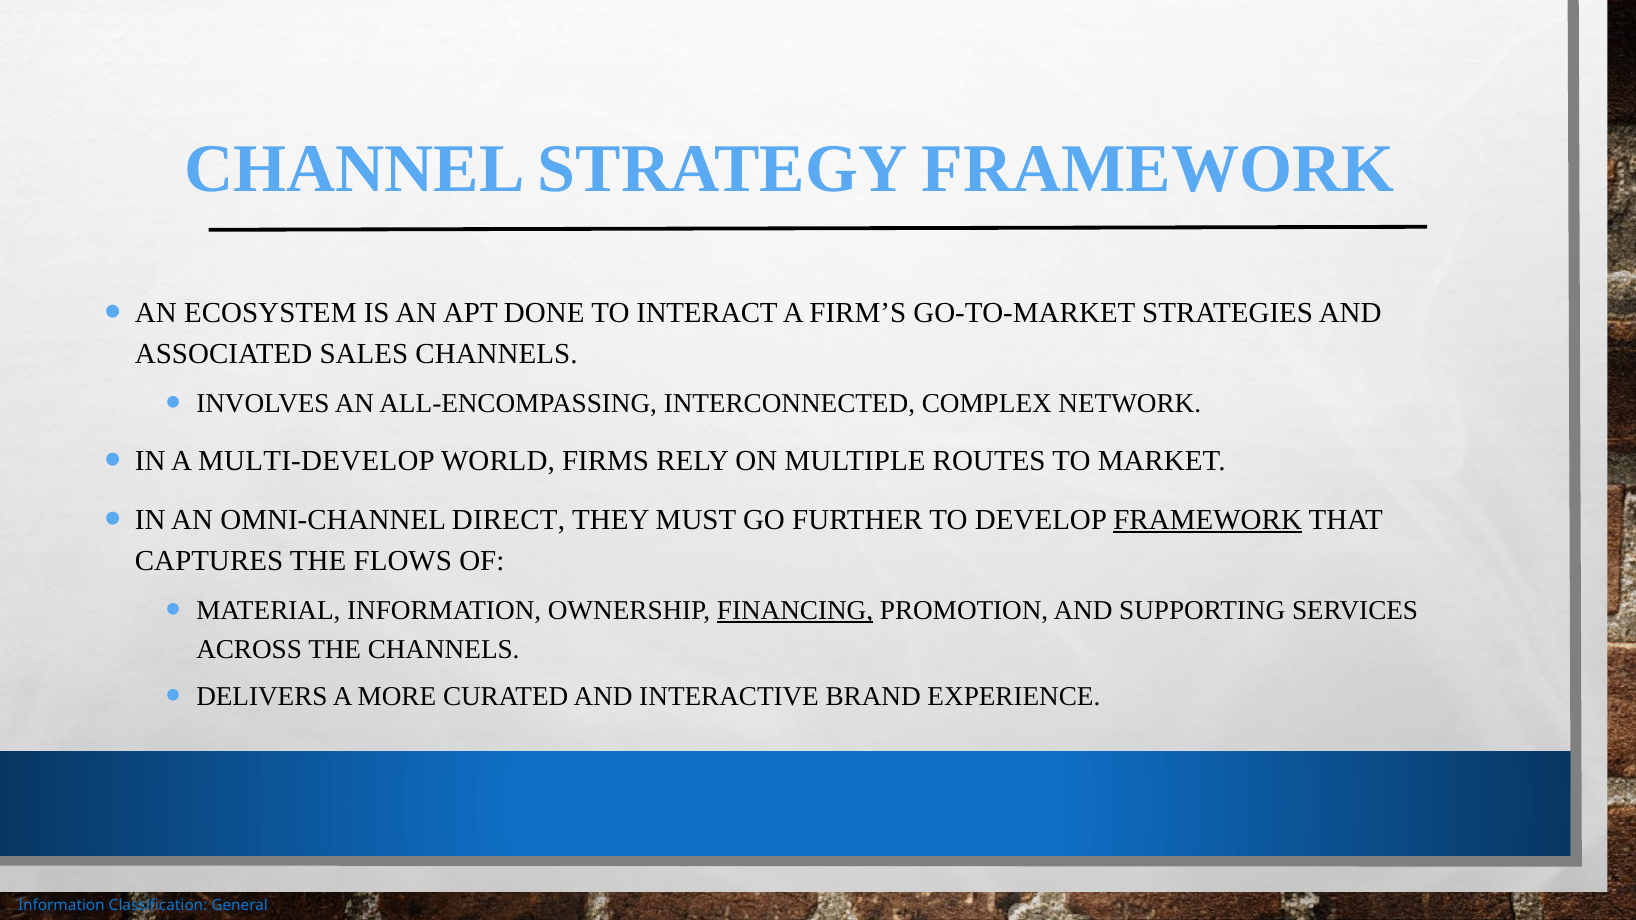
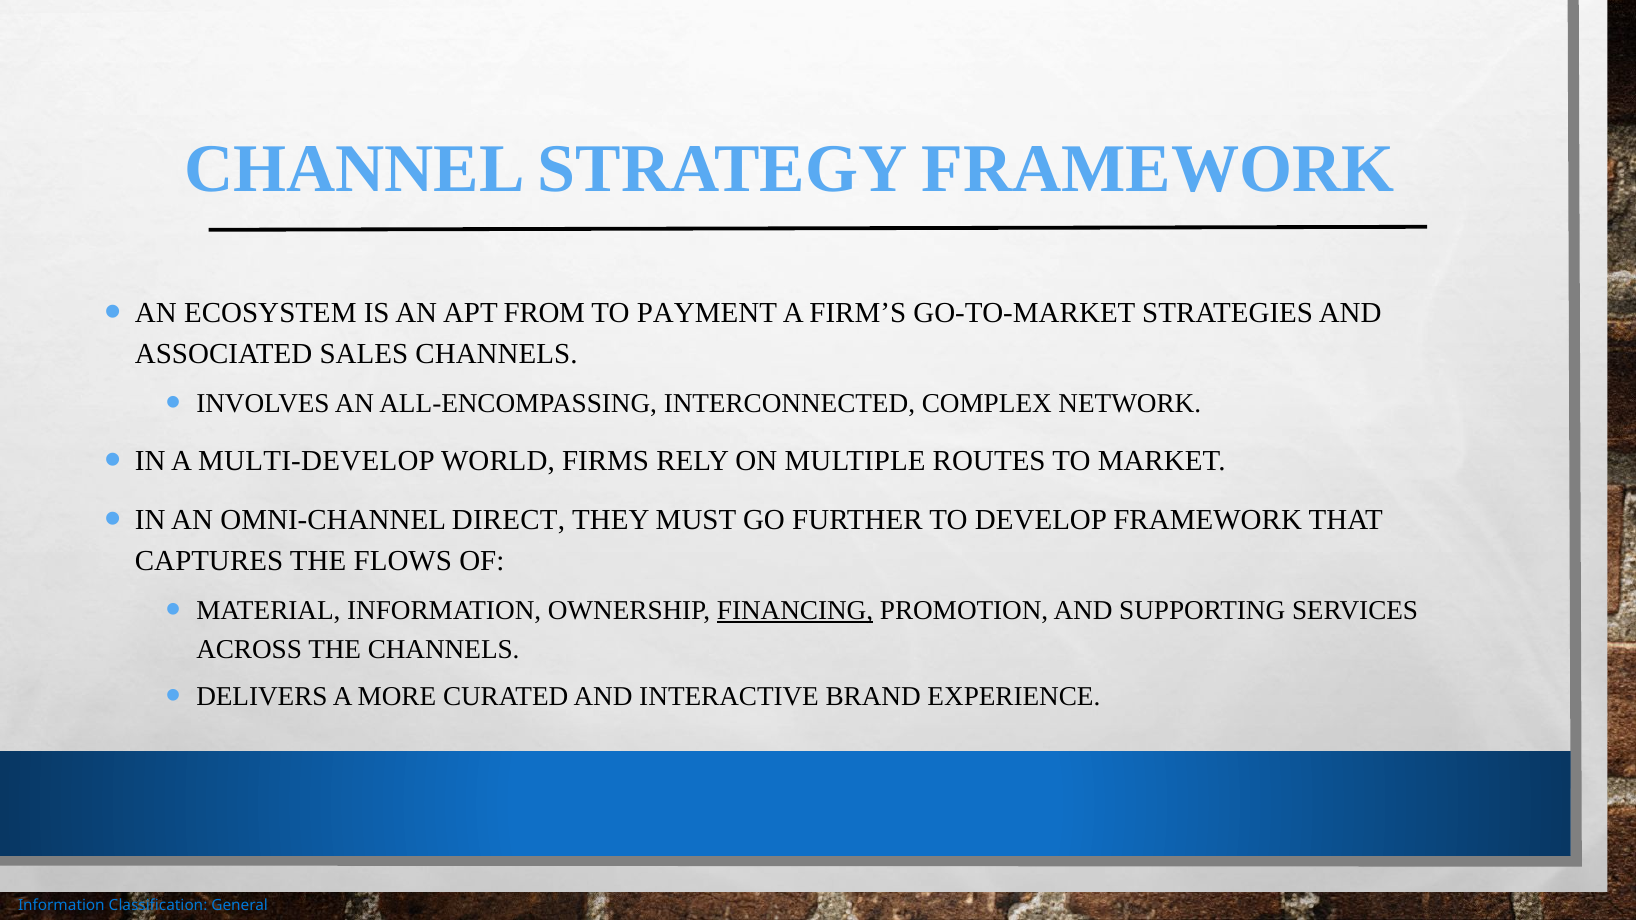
DONE: DONE -> FROM (544, 313)
INTERACT: INTERACT -> PAYMENT (707, 313)
FRAMEWORK underline: present -> none (1208, 520)
